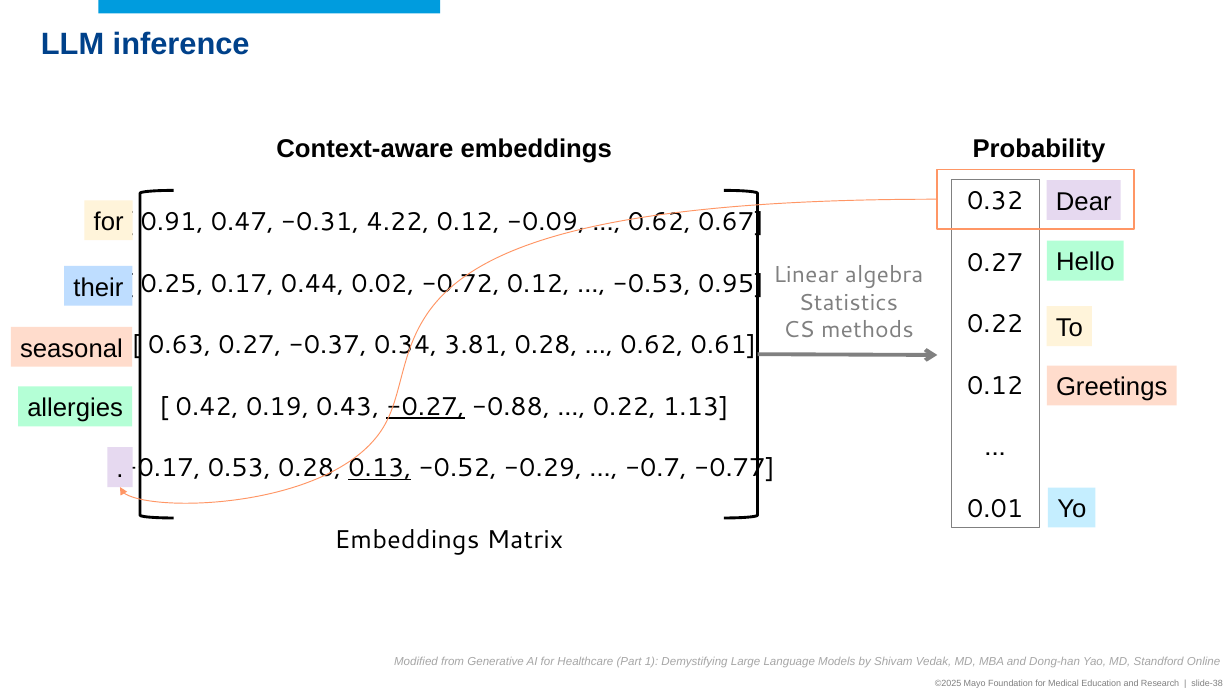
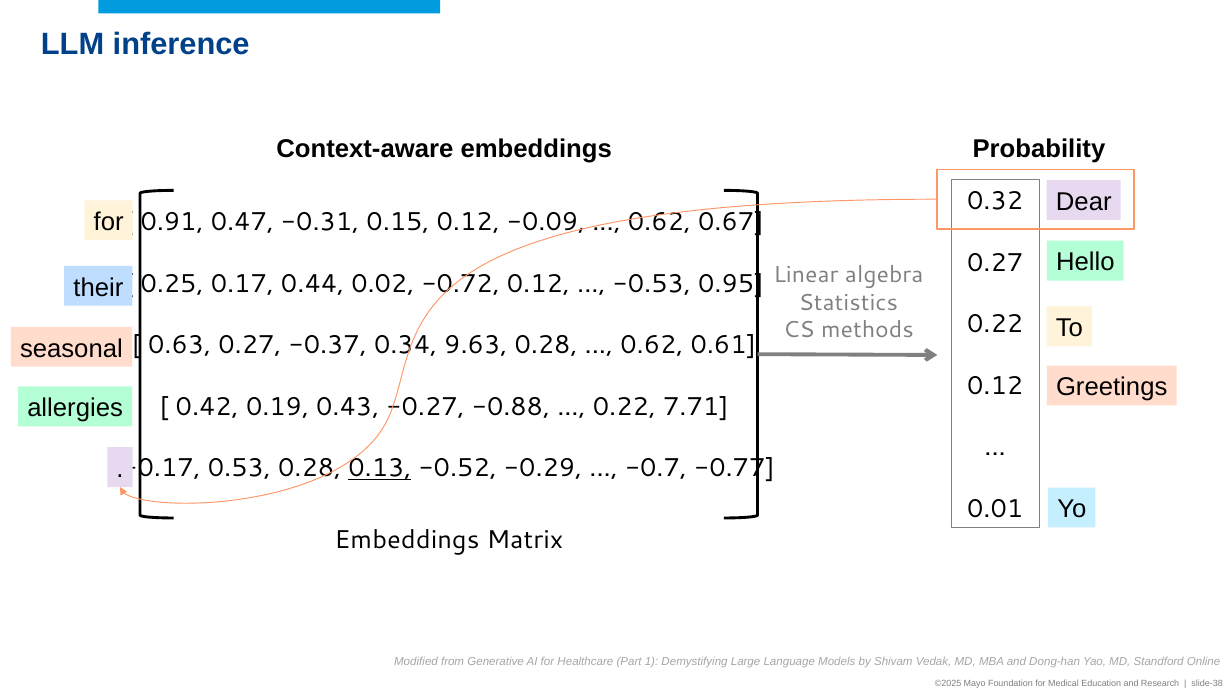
4.22: 4.22 -> 0.15 (398, 222)
3.81: 3.81 -> 9.63 (476, 345)
-0.27 underline: present -> none (426, 407)
1.13: 1.13 -> 7.71 (696, 407)
